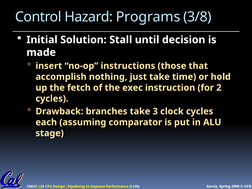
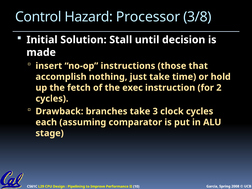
Programs: Programs -> Processor (148, 17)
